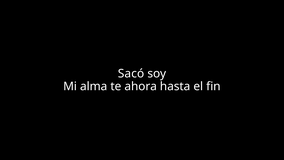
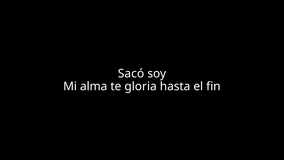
ahora: ahora -> gloria (141, 86)
